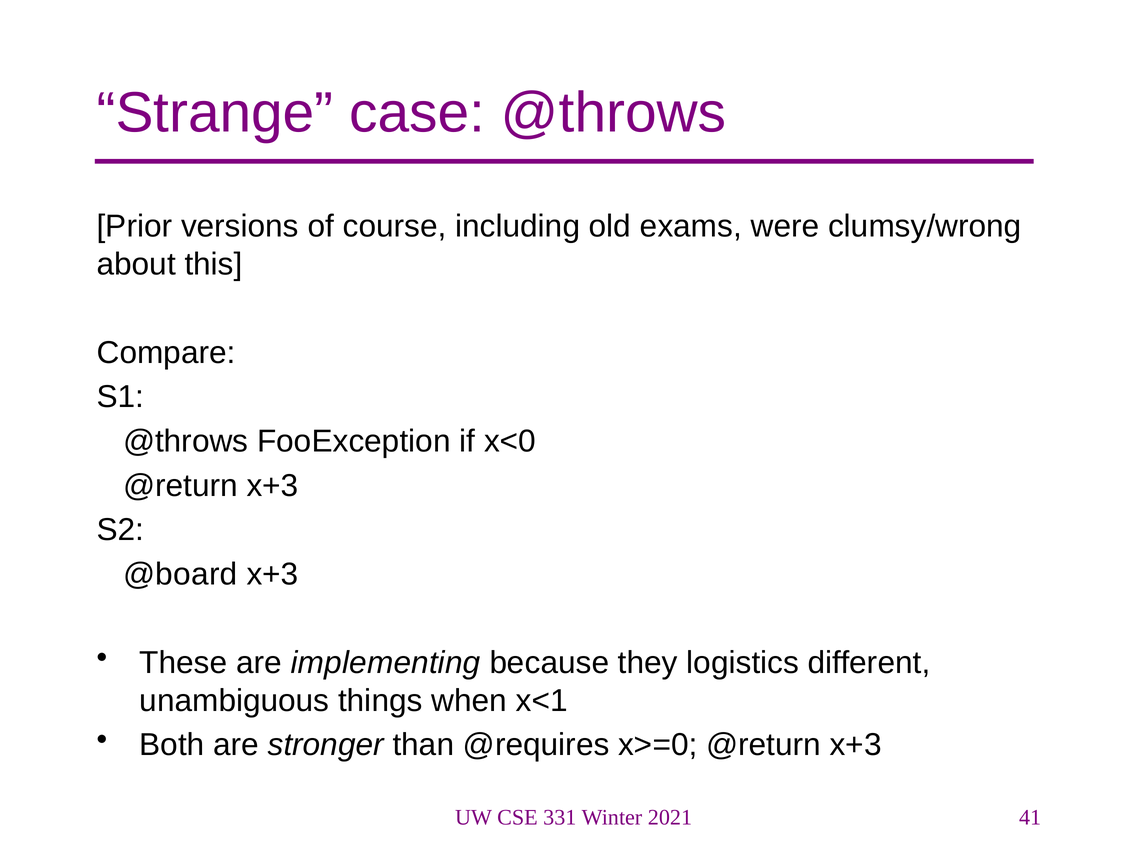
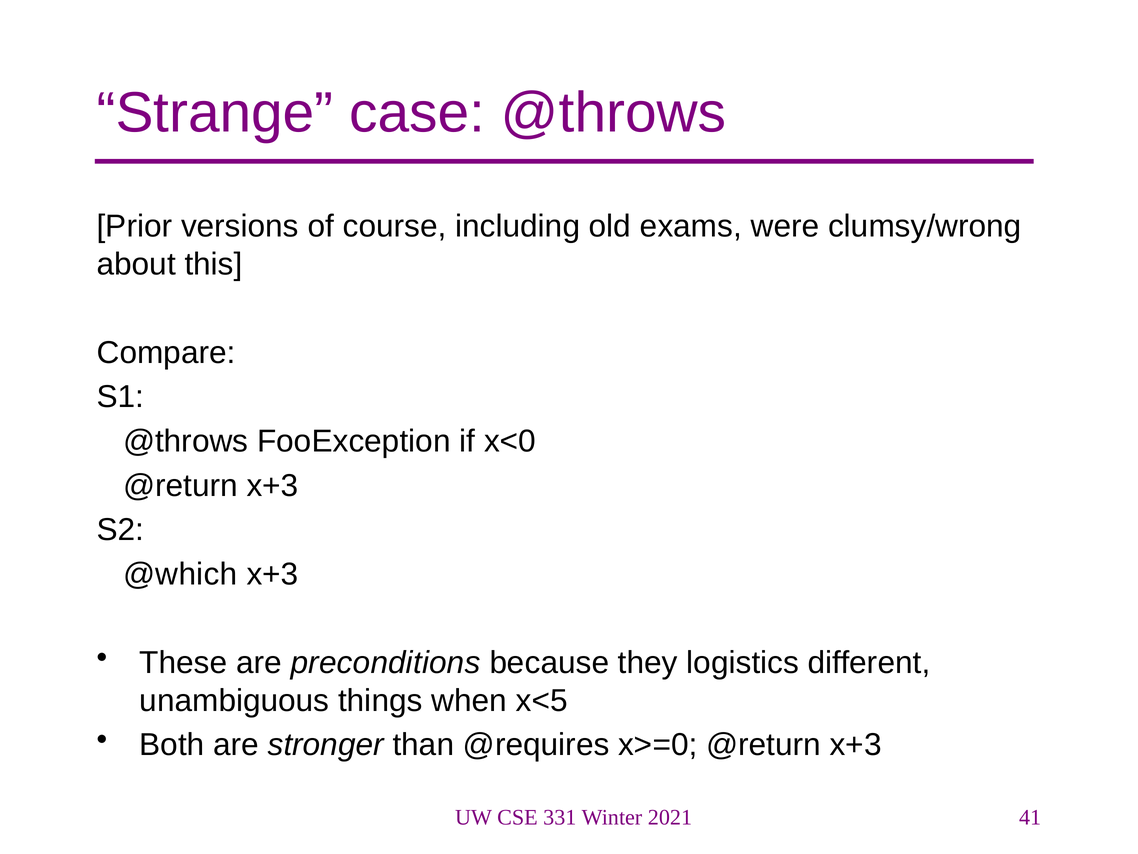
@board: @board -> @which (180, 574)
implementing: implementing -> preconditions (386, 662)
x<1: x<1 -> x<5 (542, 700)
